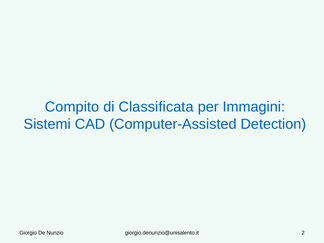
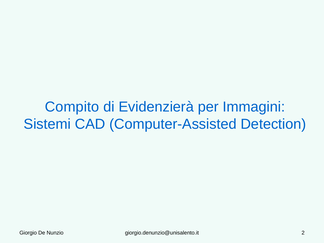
Classificata: Classificata -> Evidenzierà (156, 107)
